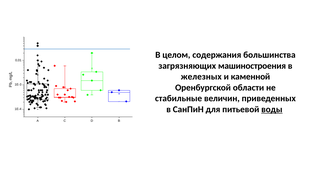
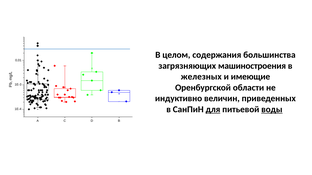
каменной: каменной -> имеющие (250, 77)
стабильные: стабильные -> индуктивно (179, 99)
для underline: none -> present (213, 110)
